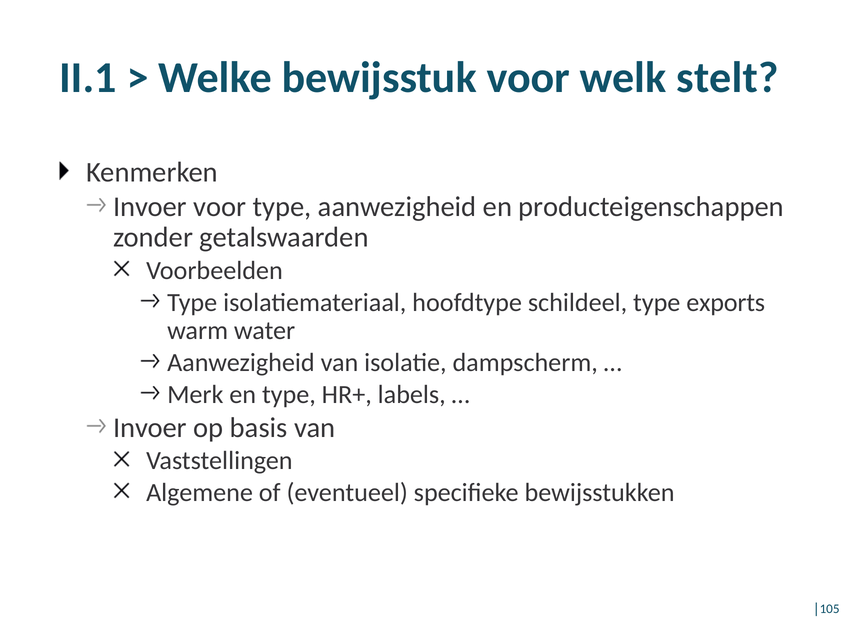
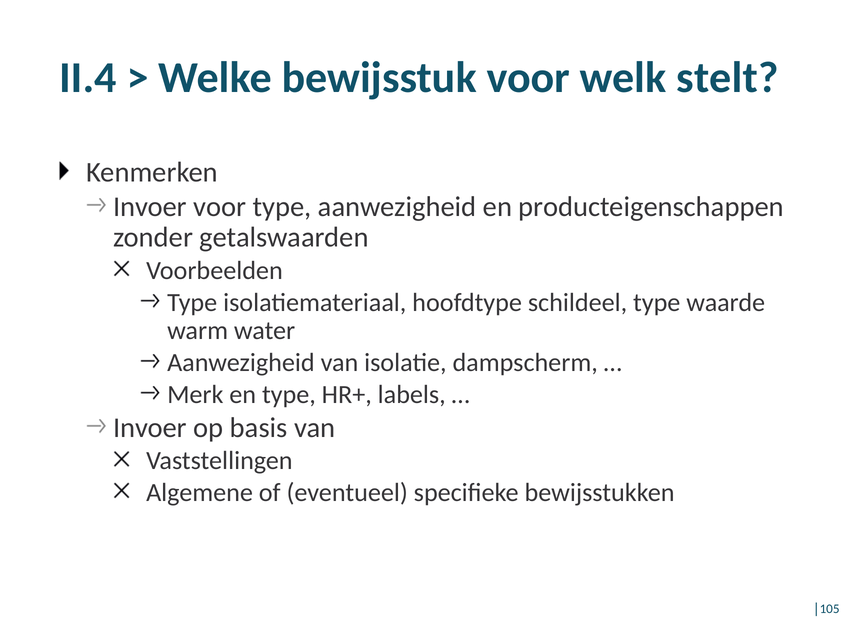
II.1: II.1 -> II.4 (88, 78)
exports: exports -> waarde (726, 303)
